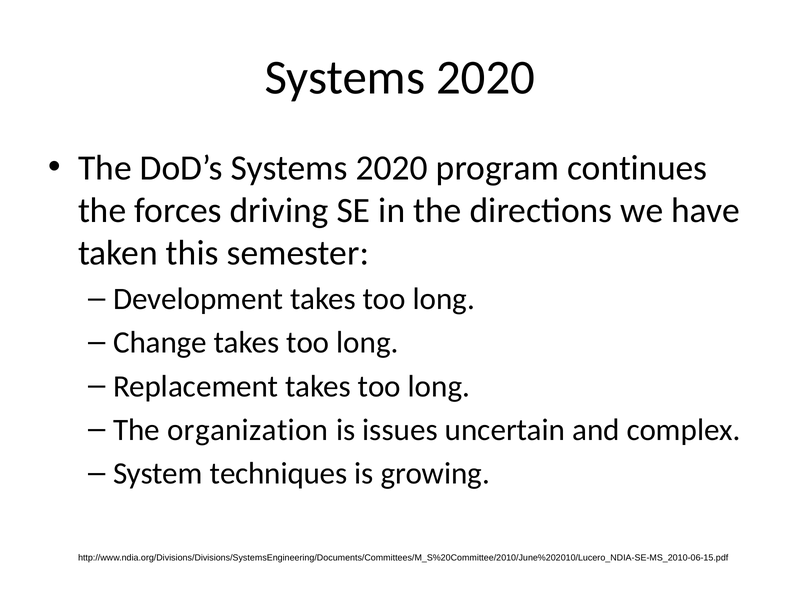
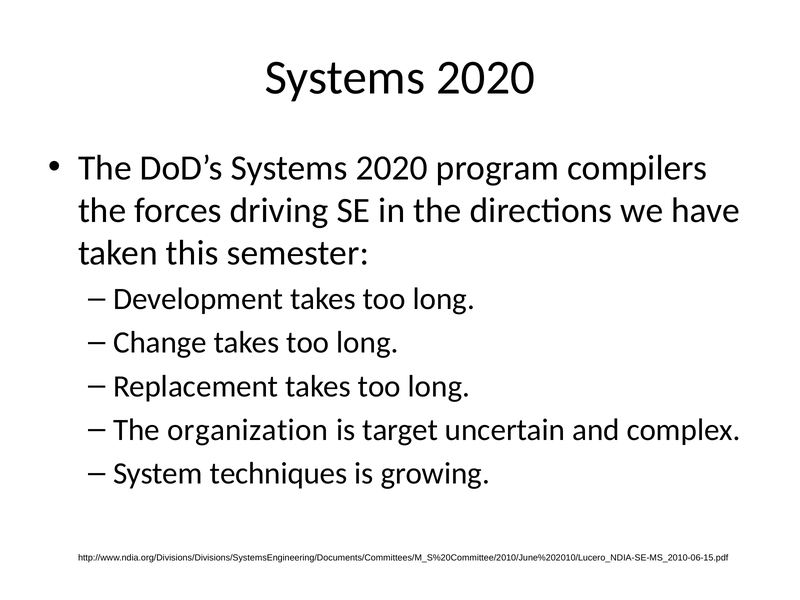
continues: continues -> compilers (637, 168)
issues: issues -> target (400, 430)
